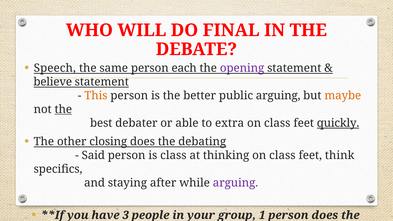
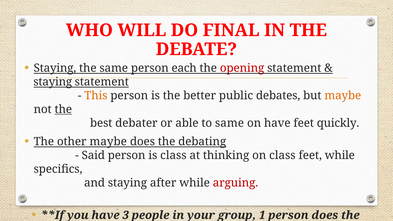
Speech: Speech -> Staying (55, 68)
opening colour: purple -> red (242, 68)
believe: believe -> staying (53, 82)
public arguing: arguing -> debates (278, 96)
to extra: extra -> same (230, 123)
class: class -> have (277, 123)
quickly underline: present -> none (338, 123)
other closing: closing -> maybe (108, 142)
feet think: think -> while (340, 155)
arguing colour: purple -> red (235, 183)
